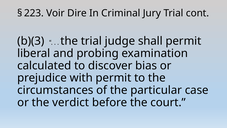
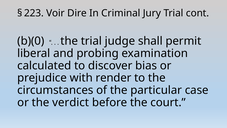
b)(3: b)(3 -> b)(0 (31, 41)
with permit: permit -> render (114, 78)
